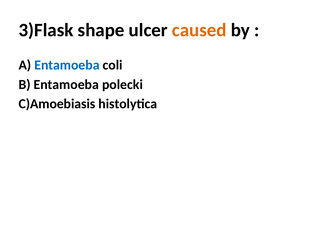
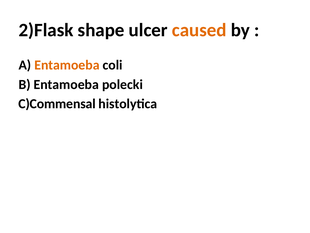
3)Flask: 3)Flask -> 2)Flask (46, 30)
Entamoeba colour: blue -> orange (67, 65)
C)Amoebiasis: C)Amoebiasis -> C)Commensal (57, 104)
